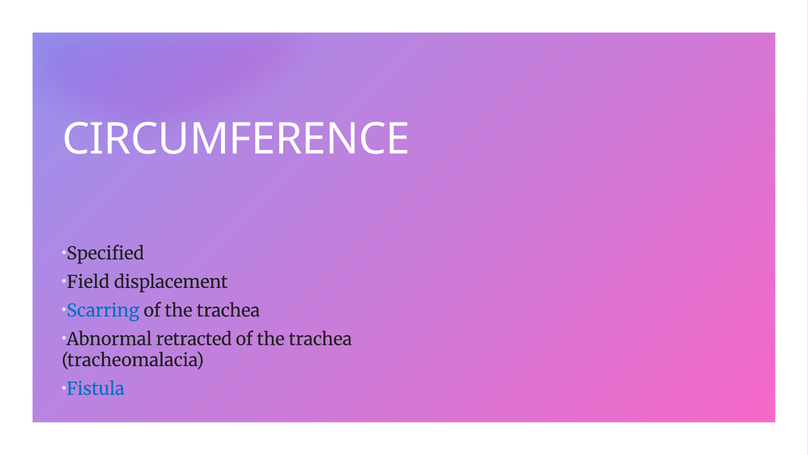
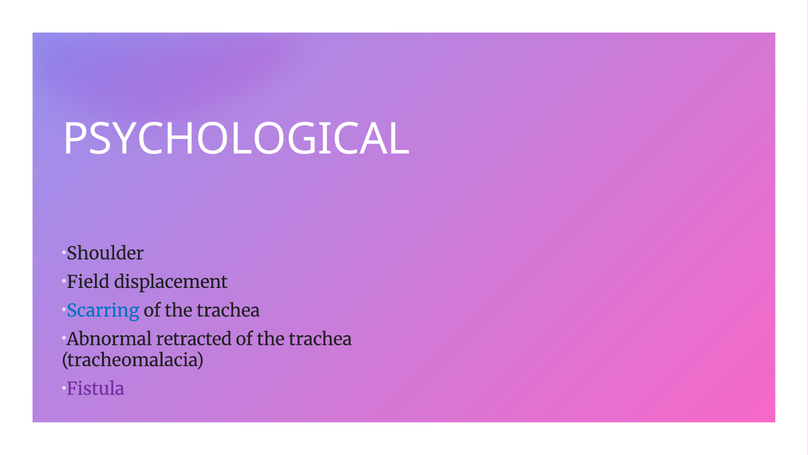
CIRCUMFERENCE: CIRCUMFERENCE -> PSYCHOLOGICAL (236, 139)
Specified: Specified -> Shoulder (105, 253)
Fistula colour: blue -> purple (95, 388)
